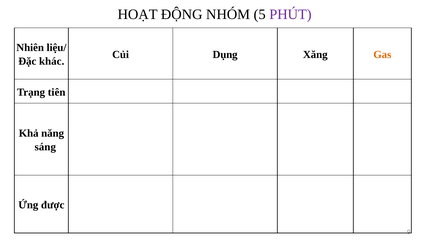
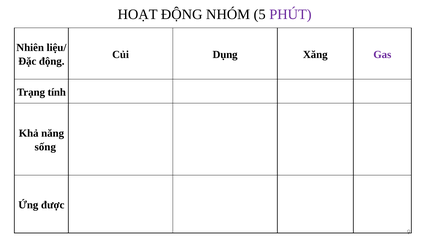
Gas colour: orange -> purple (382, 55)
Đặc khác: khác -> động (52, 61)
tiên: tiên -> tính (57, 92)
sáng: sáng -> sống (45, 147)
